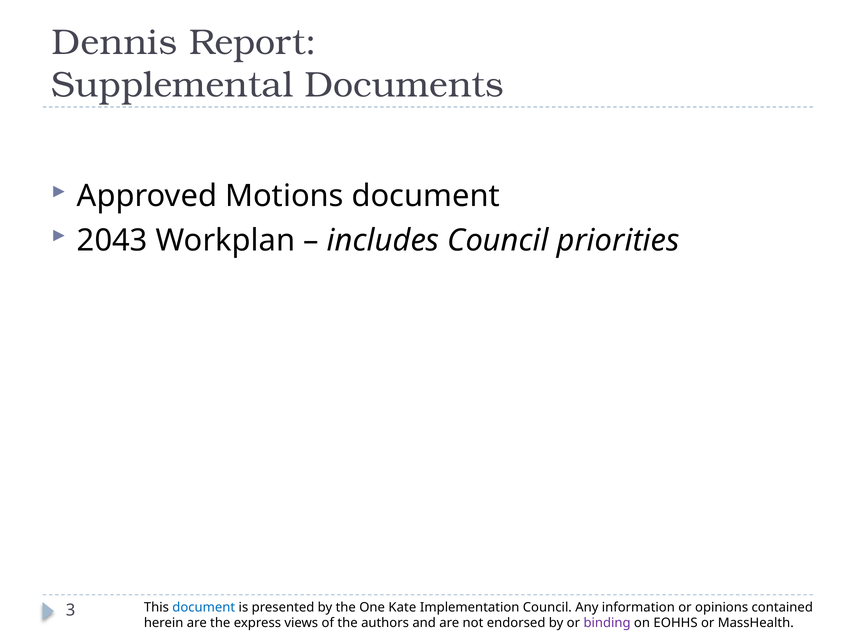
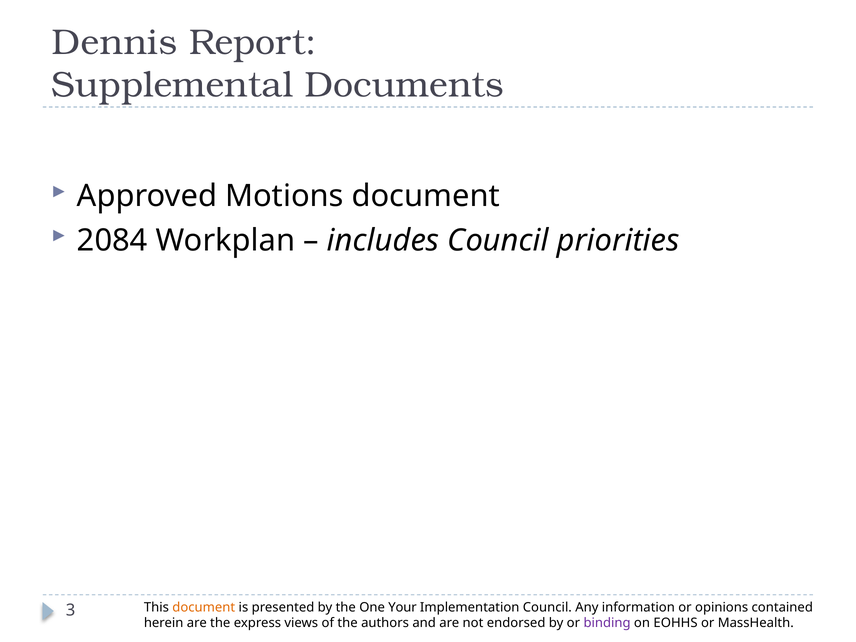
2043: 2043 -> 2084 (112, 240)
document colour: blue -> orange (204, 607)
Kate: Kate -> Your (403, 607)
